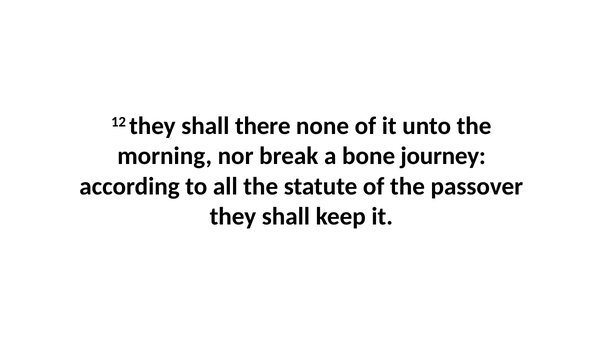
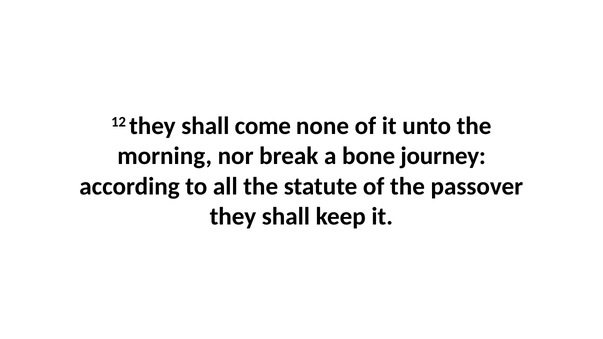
there: there -> come (263, 126)
